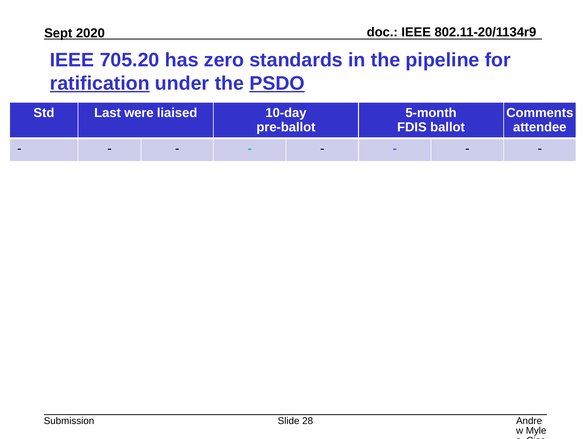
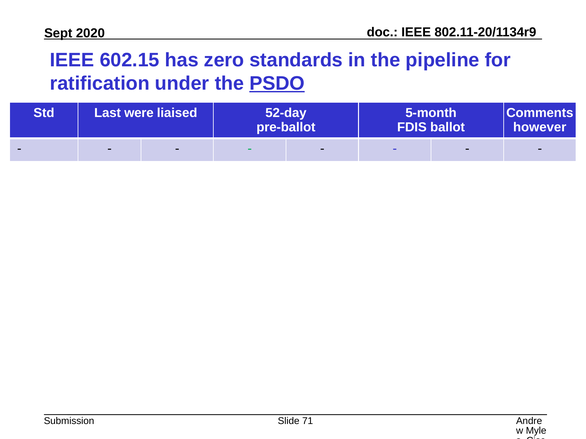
705.20: 705.20 -> 602.15 (130, 60)
ratification underline: present -> none (100, 83)
10-day: 10-day -> 52-day (286, 113)
attendee: attendee -> however (540, 127)
28: 28 -> 71 (308, 422)
